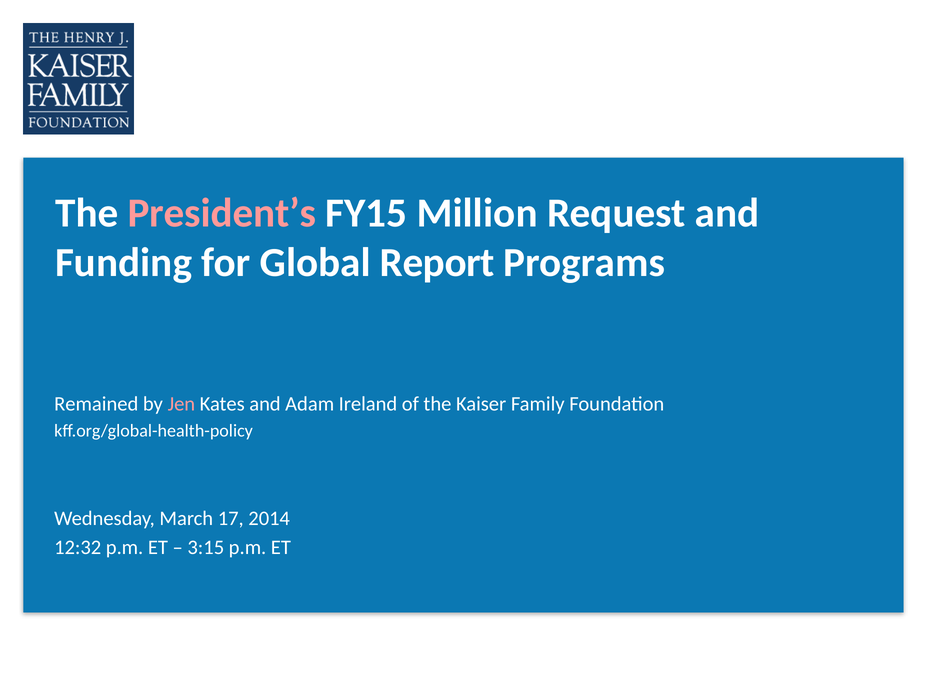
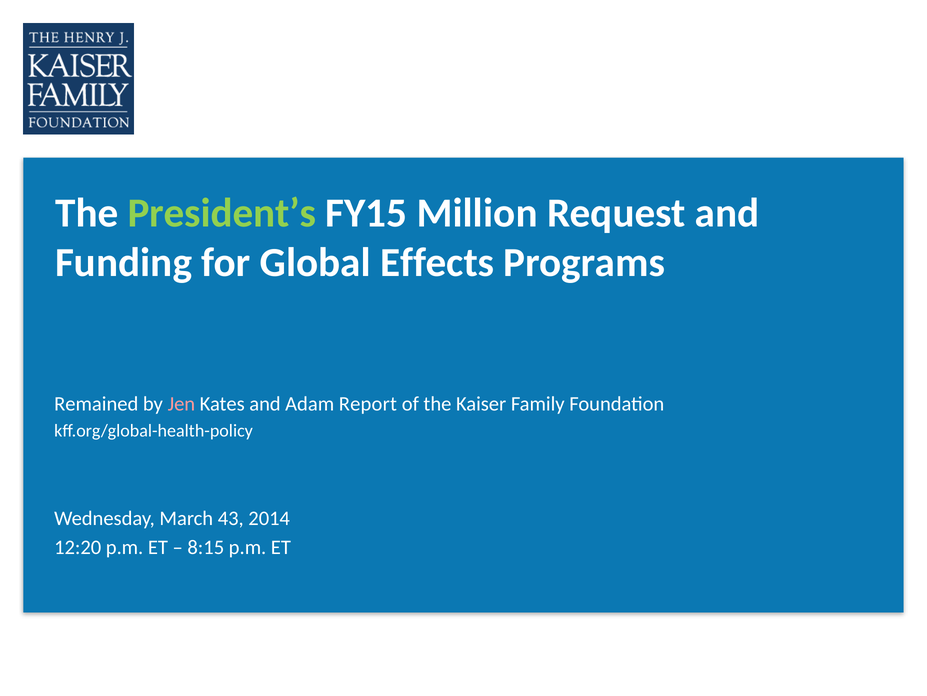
President’s colour: pink -> light green (222, 213)
Report: Report -> Effects (437, 263)
Ireland: Ireland -> Report (368, 404)
17: 17 -> 43 (231, 518)
12:32: 12:32 -> 12:20 (78, 547)
3:15: 3:15 -> 8:15 (206, 547)
